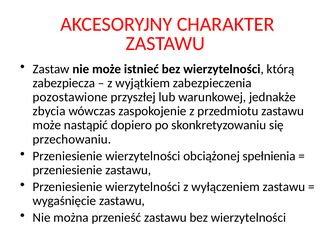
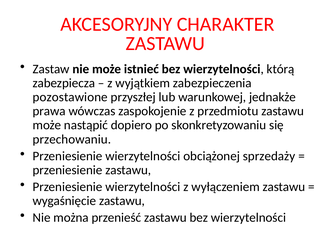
zbycia: zbycia -> prawa (49, 111)
spełnienia: spełnienia -> sprzedaży (269, 156)
